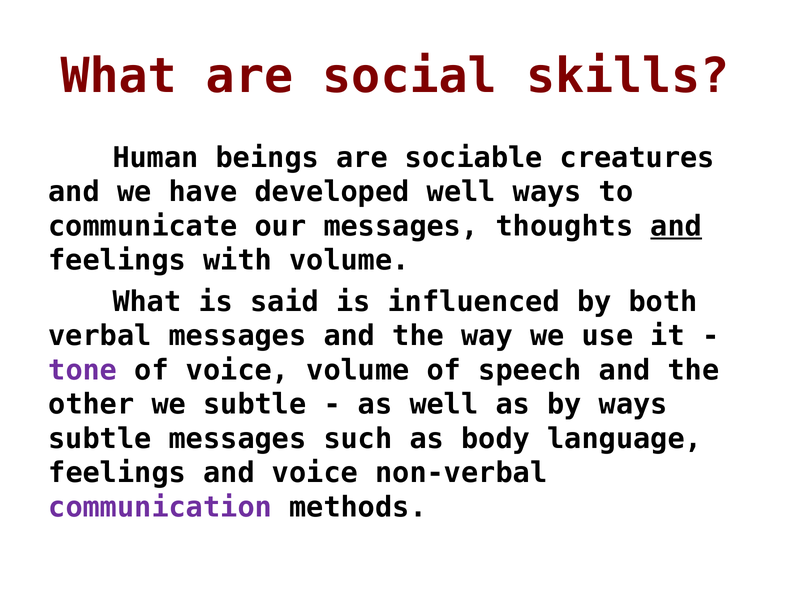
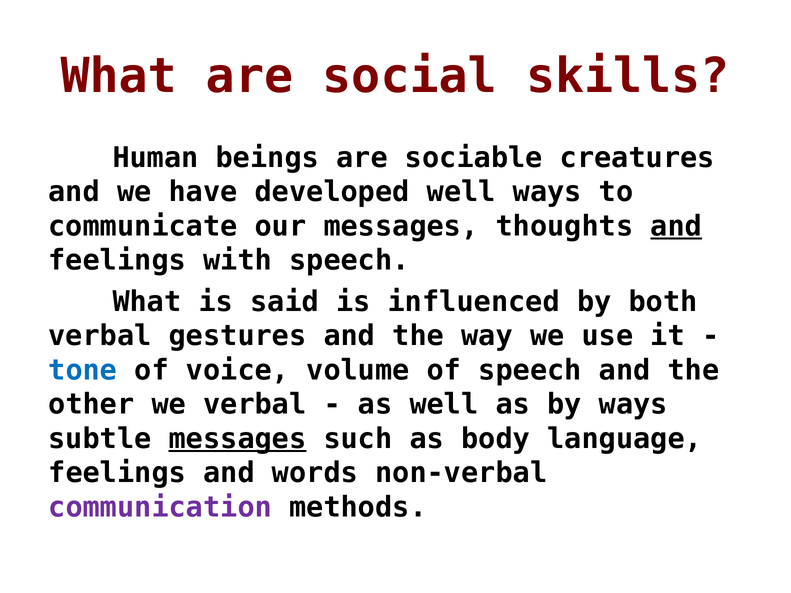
with volume: volume -> speech (349, 261)
verbal messages: messages -> gestures (238, 336)
tone colour: purple -> blue (83, 370)
we subtle: subtle -> verbal (255, 405)
messages underline: none -> present (238, 439)
and voice: voice -> words (315, 473)
